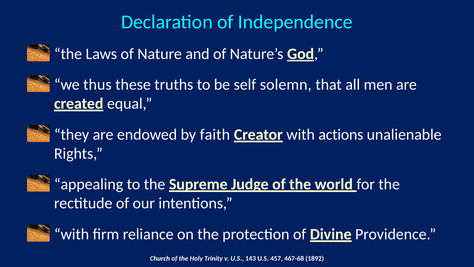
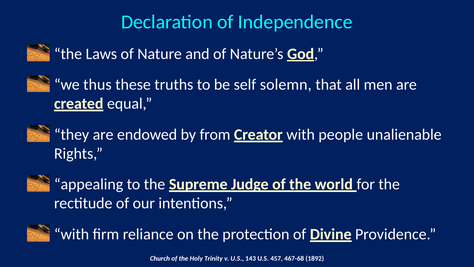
faith: faith -> from (215, 134)
actions: actions -> people (341, 134)
